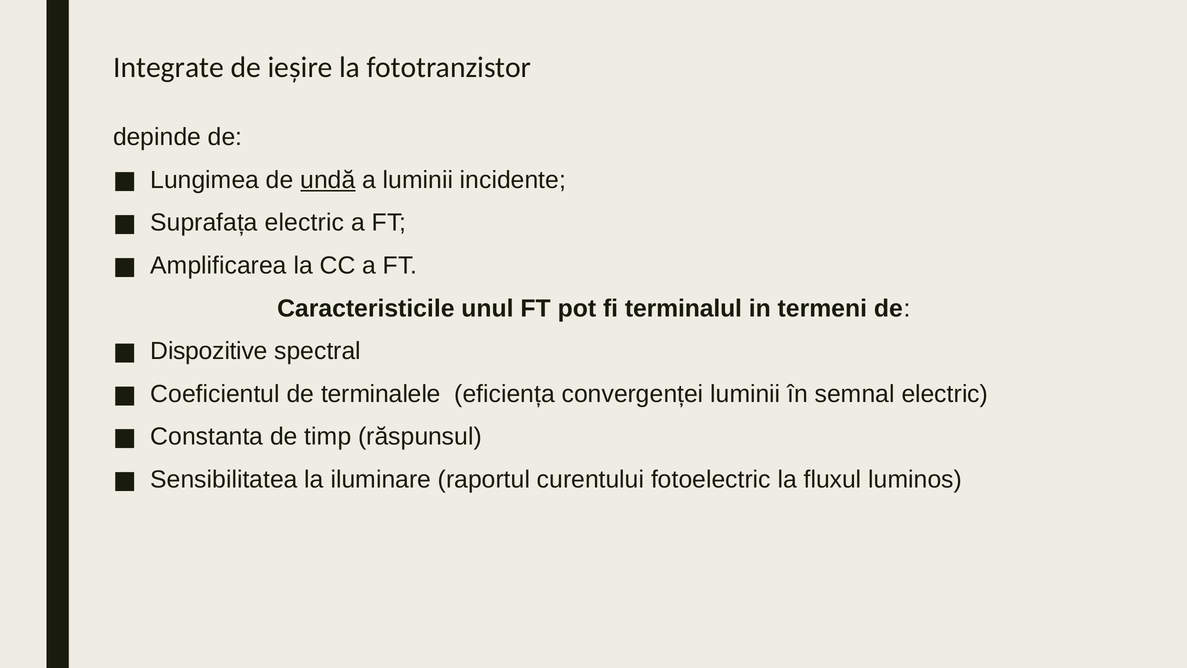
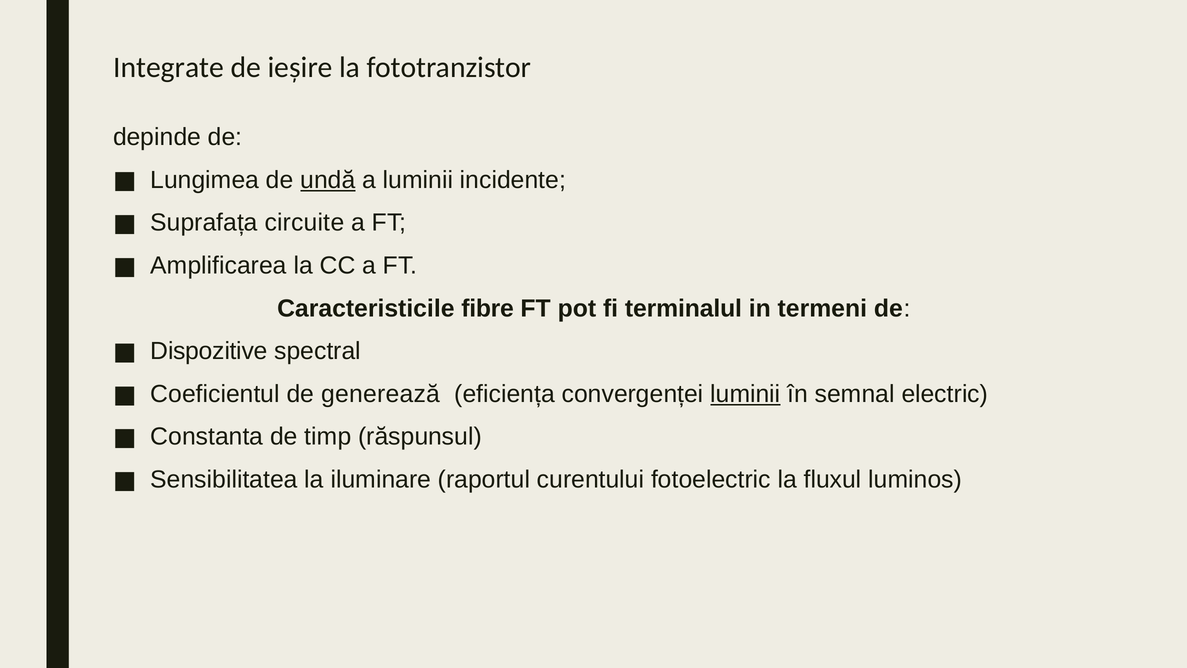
Suprafața electric: electric -> circuite (304, 223)
unul: unul -> fibre (488, 308)
terminalele: terminalele -> generează (381, 394)
luminii underline: none -> present (745, 394)
